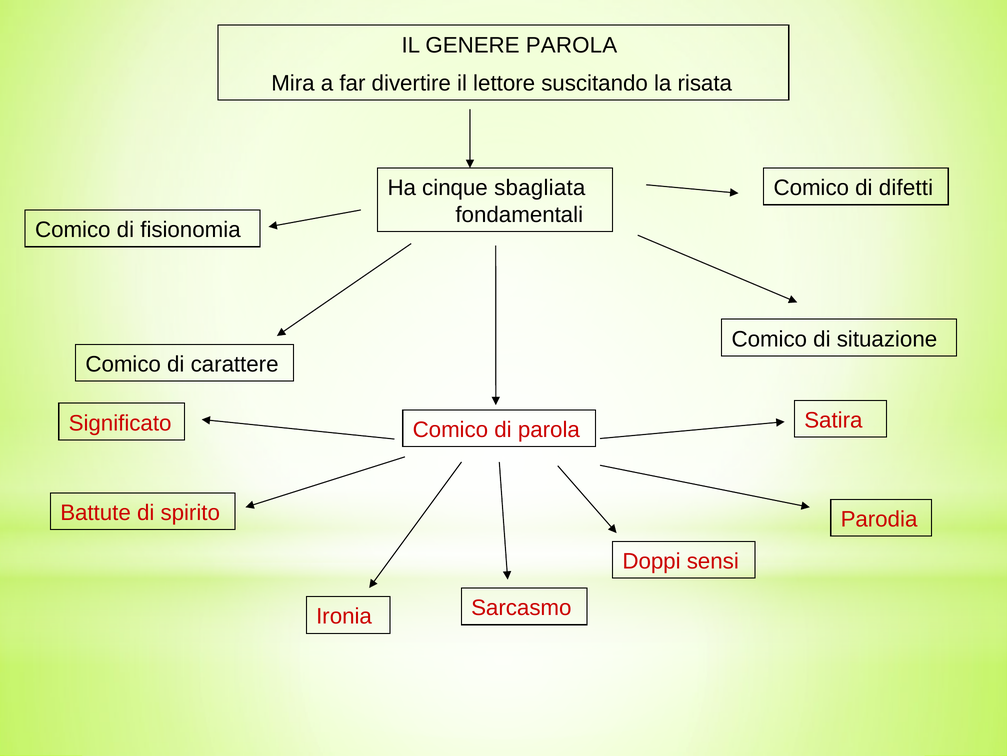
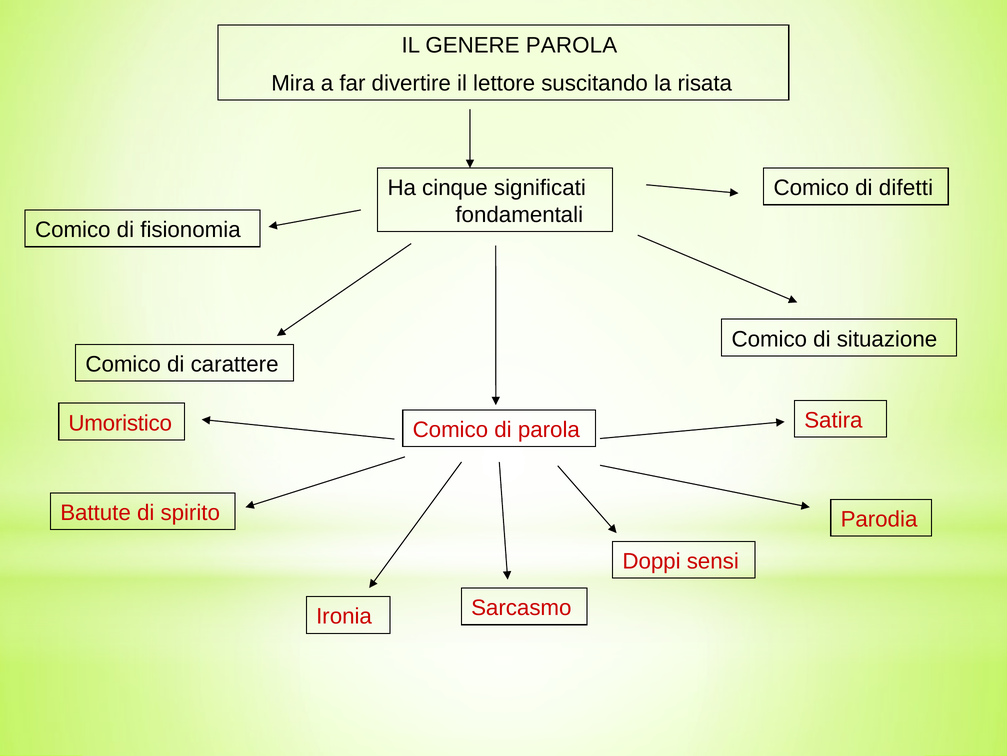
sbagliata: sbagliata -> significati (540, 188)
Significato: Significato -> Umoristico (120, 423)
